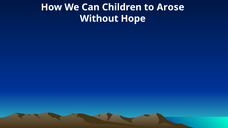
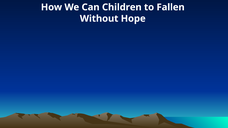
Arose: Arose -> Fallen (171, 7)
